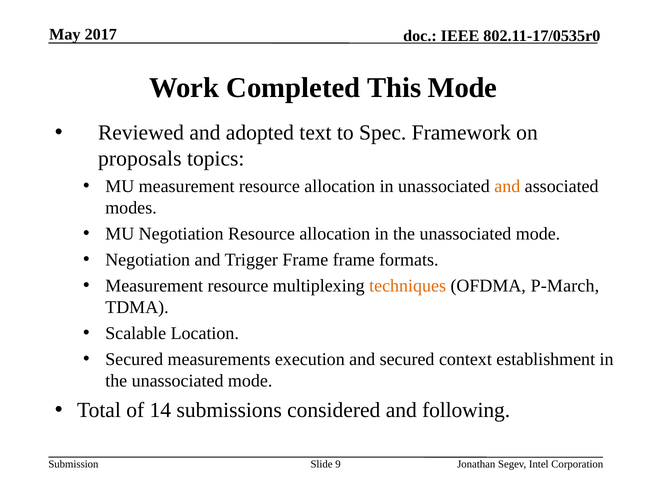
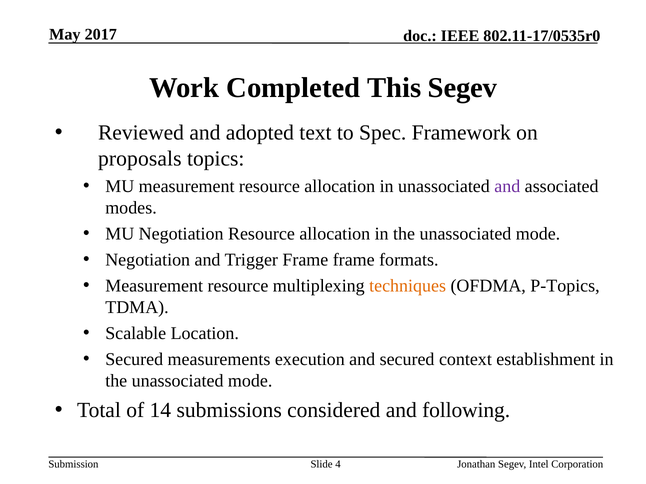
This Mode: Mode -> Segev (462, 88)
and colour: orange -> purple (507, 187)
P-March: P-March -> P-Topics (565, 286)
9: 9 -> 4 (338, 465)
